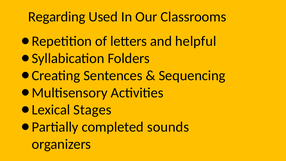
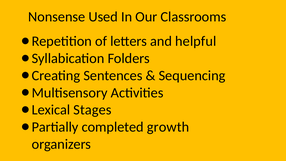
Regarding: Regarding -> Nonsense (57, 17)
sounds: sounds -> growth (168, 127)
